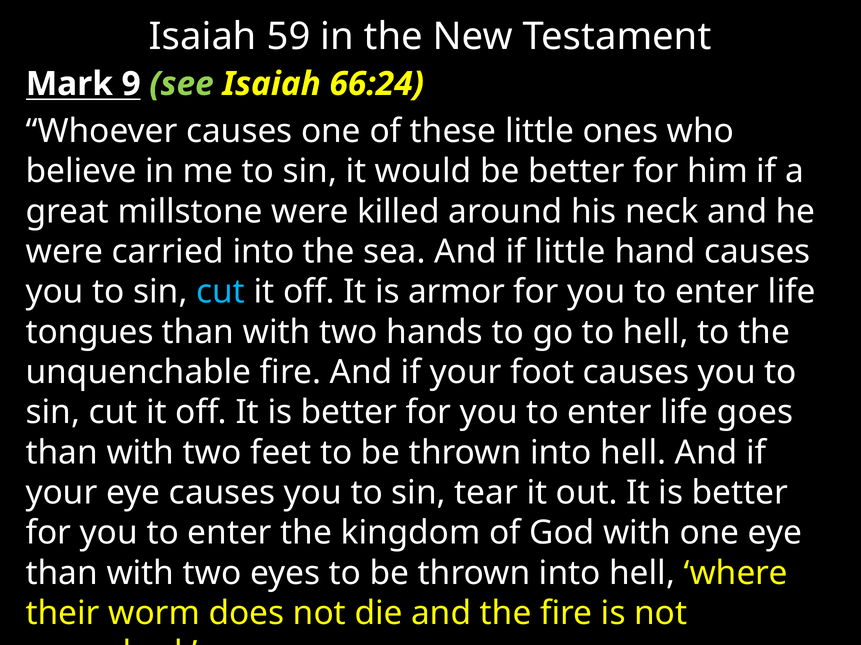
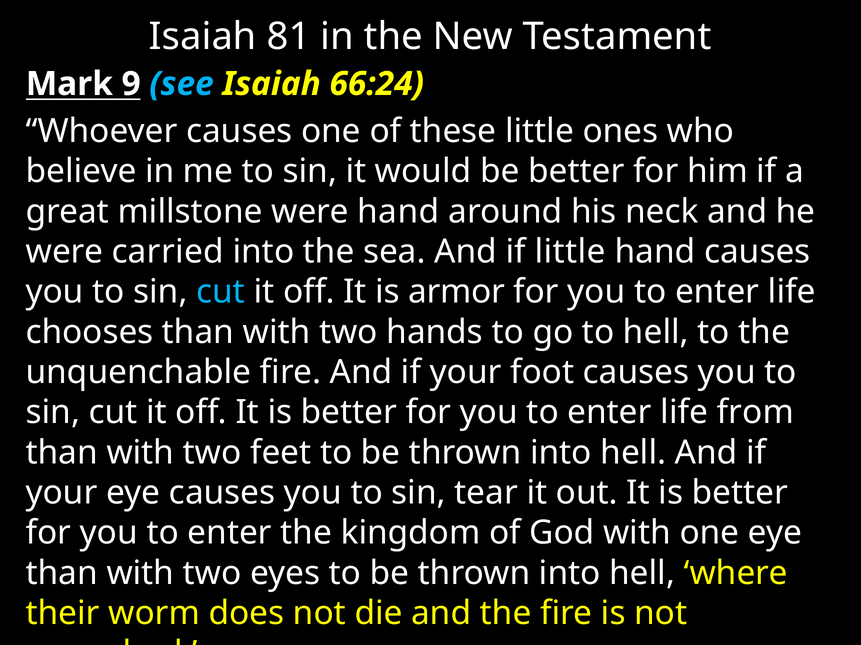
59: 59 -> 81 (289, 37)
see colour: light green -> light blue (182, 84)
were killed: killed -> hand (398, 212)
tongues: tongues -> chooses (90, 332)
goes: goes -> from (755, 413)
